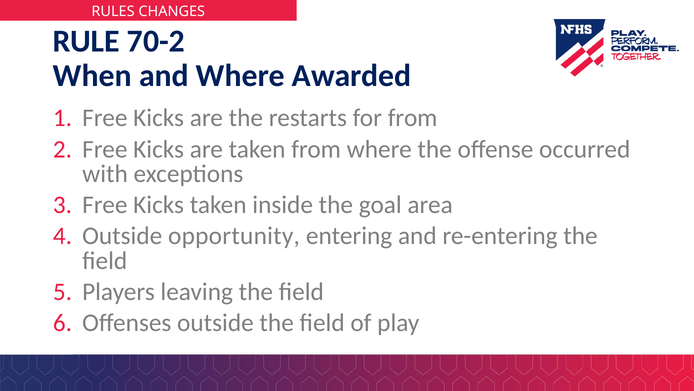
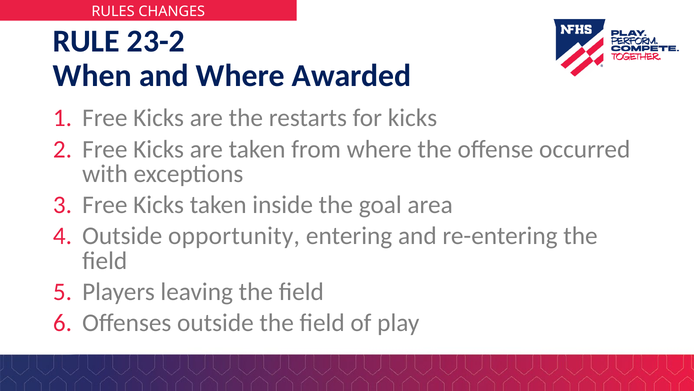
70-2: 70-2 -> 23-2 (156, 41)
for from: from -> kicks (413, 118)
